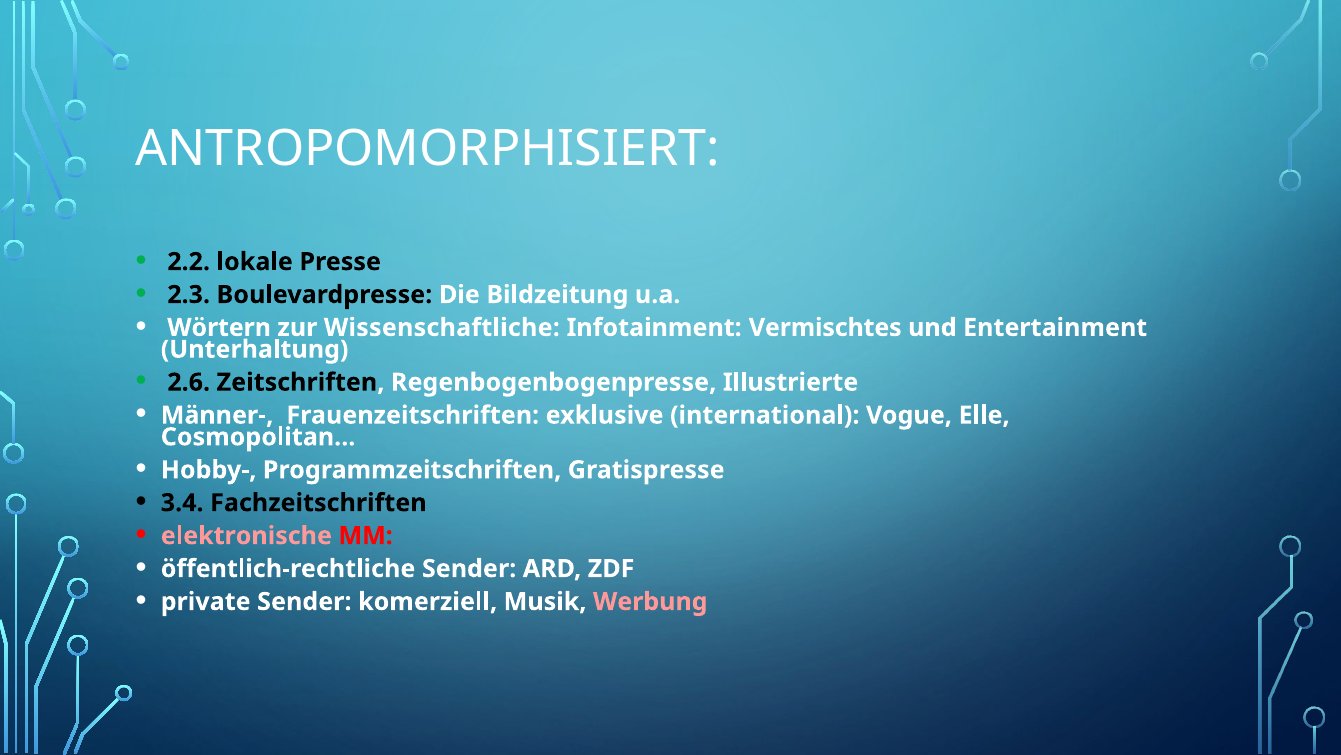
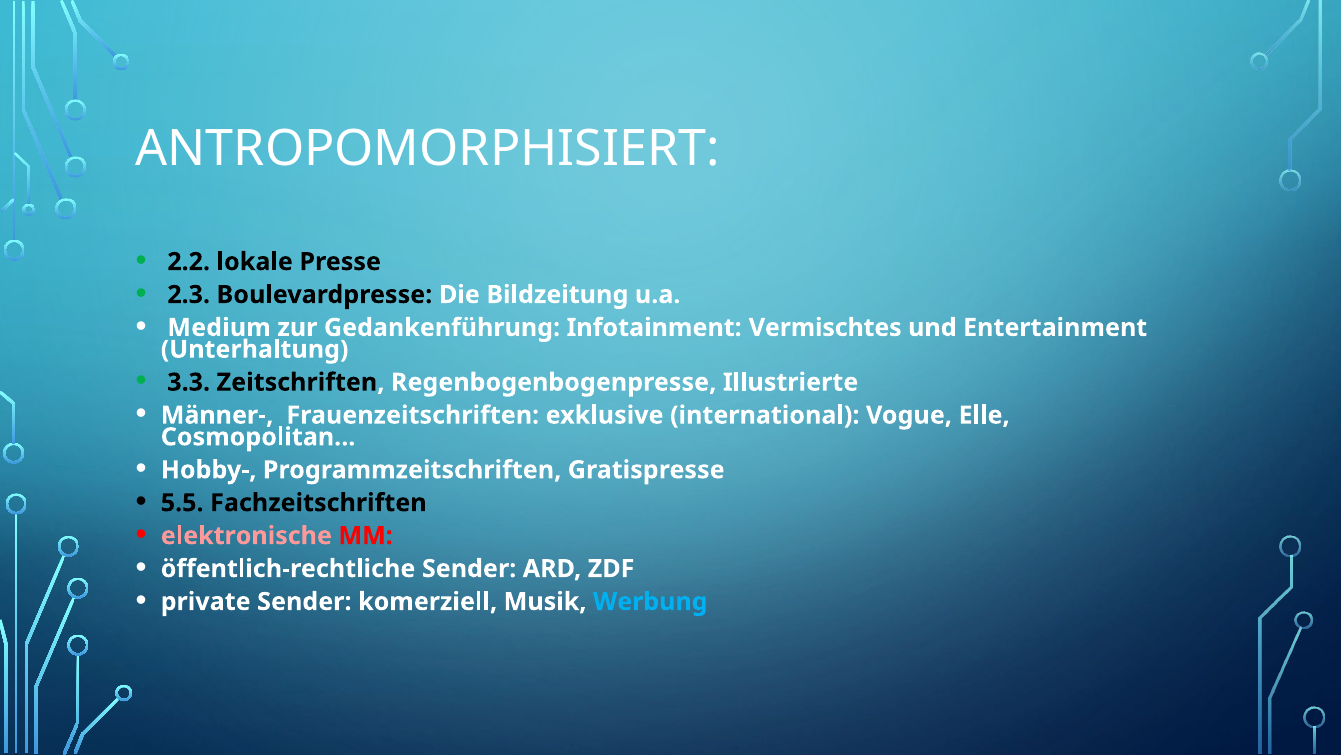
Wörtern: Wörtern -> Medium (219, 327)
Wissenschaftliche: Wissenschaftliche -> Gedankenführung (442, 327)
2.6: 2.6 -> 3.3 (189, 382)
3.4: 3.4 -> 5.5 (182, 502)
Werbung colour: pink -> light blue (650, 601)
